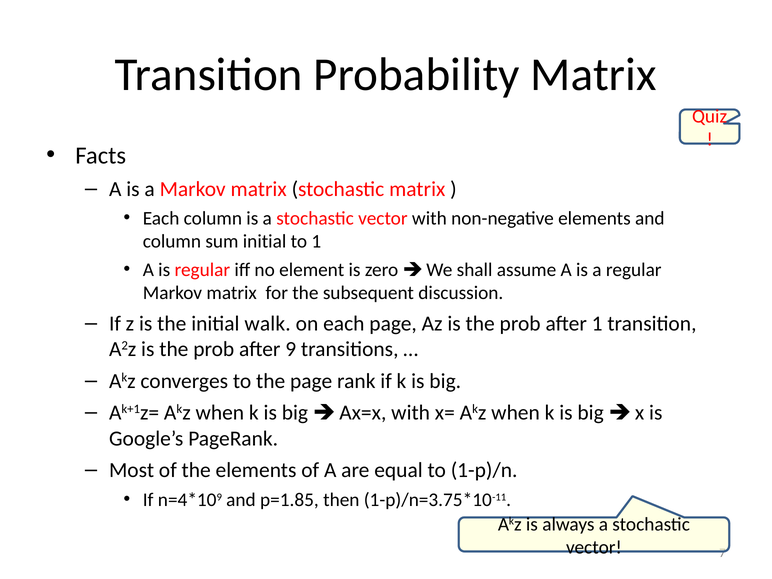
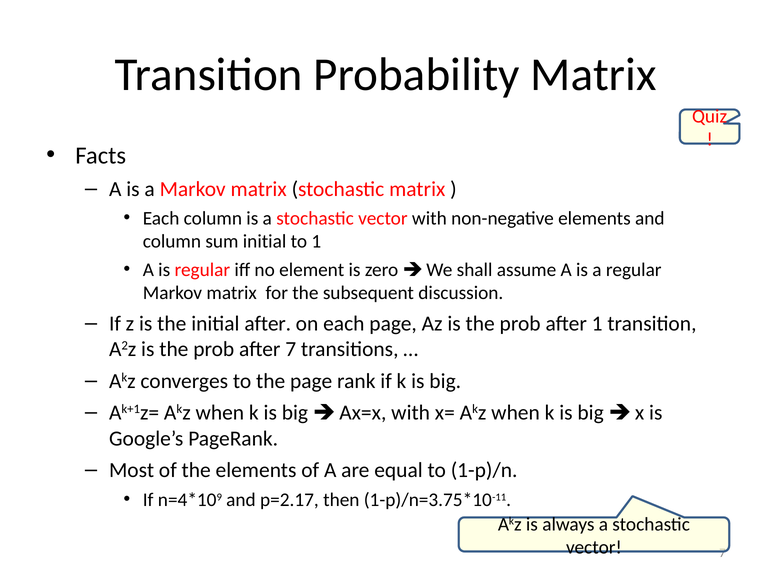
initial walk: walk -> after (268, 324)
after 9: 9 -> 7 (291, 349)
p=1.85: p=1.85 -> p=2.17 (289, 500)
